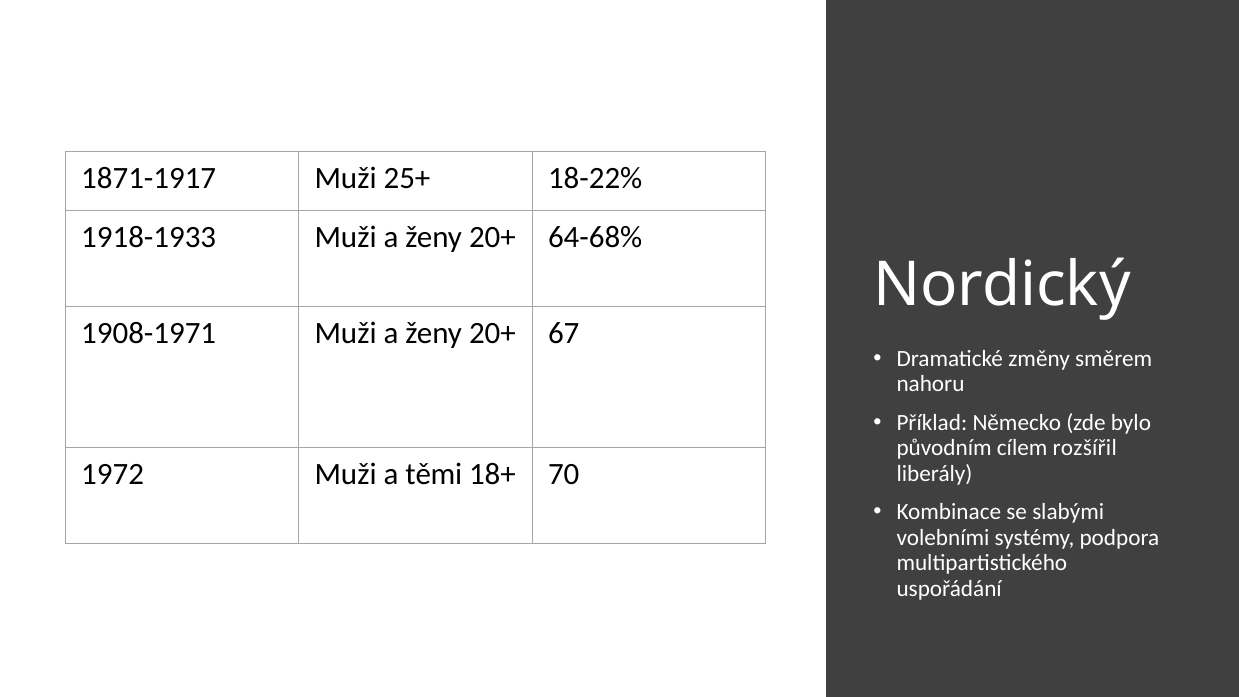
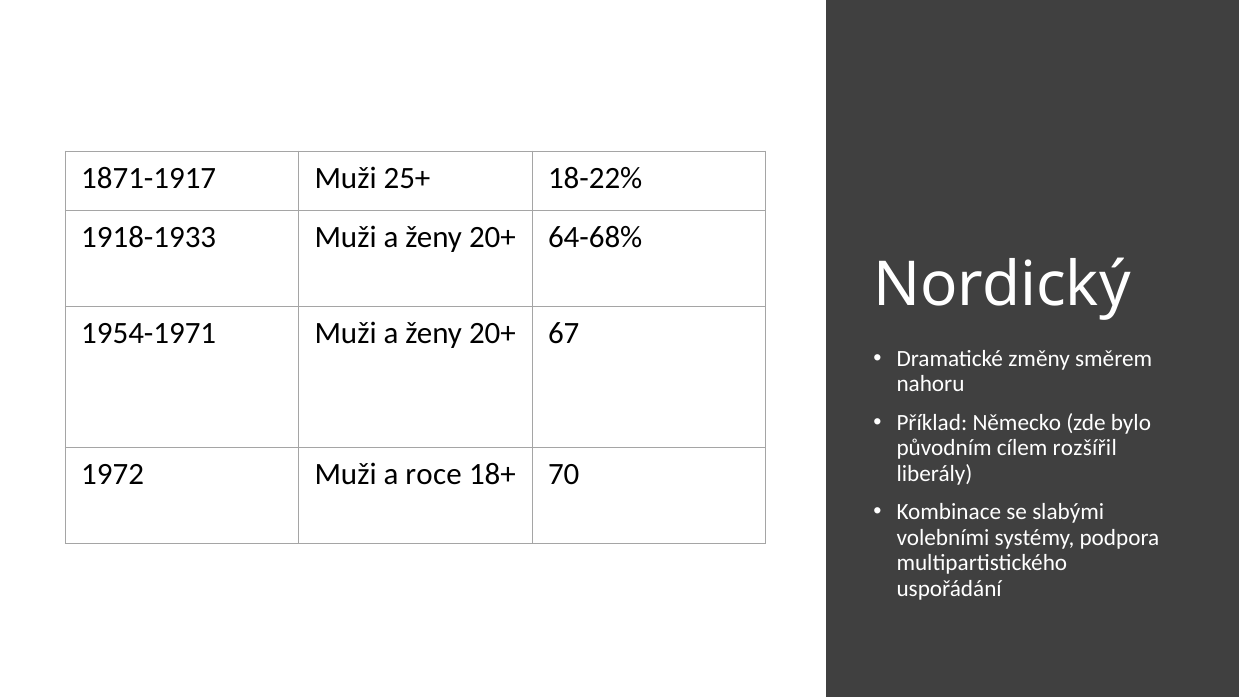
1908-1971: 1908-1971 -> 1954-1971 (149, 334)
těmi: těmi -> roce (434, 474)
